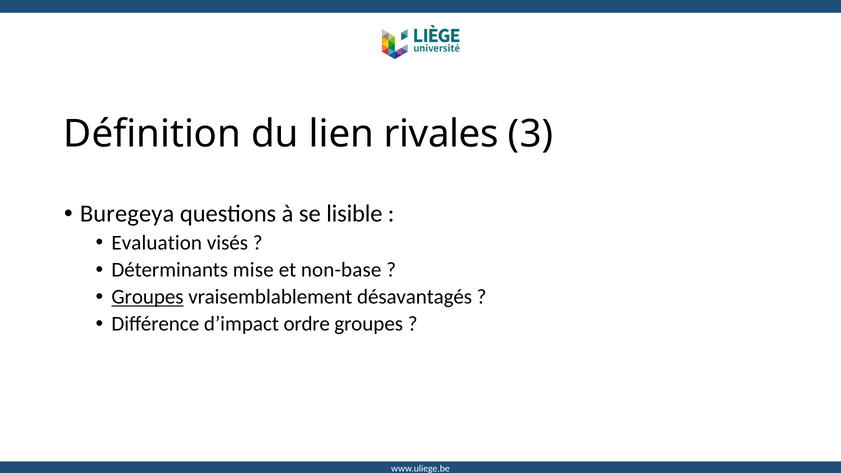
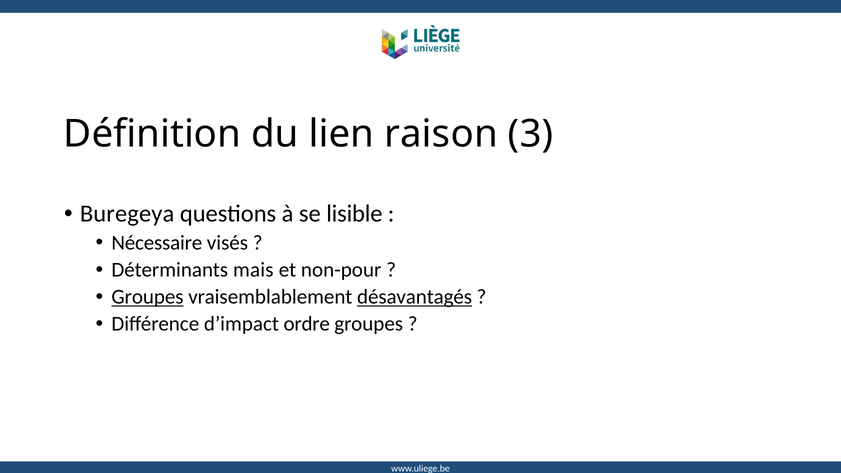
rivales: rivales -> raison (441, 134)
Evaluation: Evaluation -> Nécessaire (157, 243)
mise: mise -> mais (253, 270)
non-base: non-base -> non-pour (341, 270)
désavantagés underline: none -> present (415, 297)
